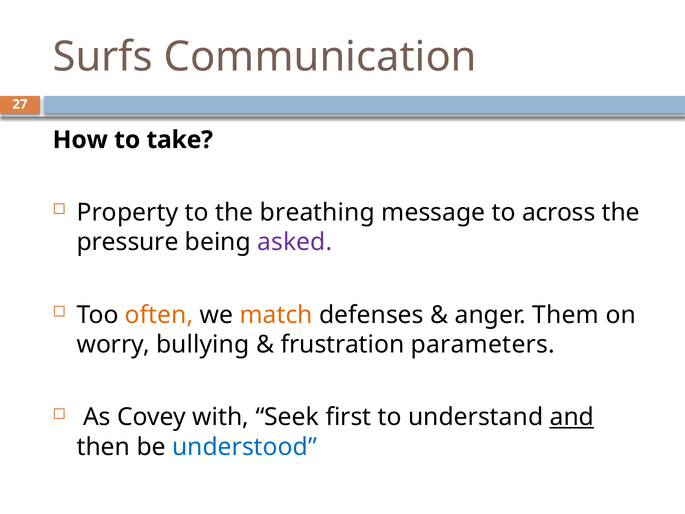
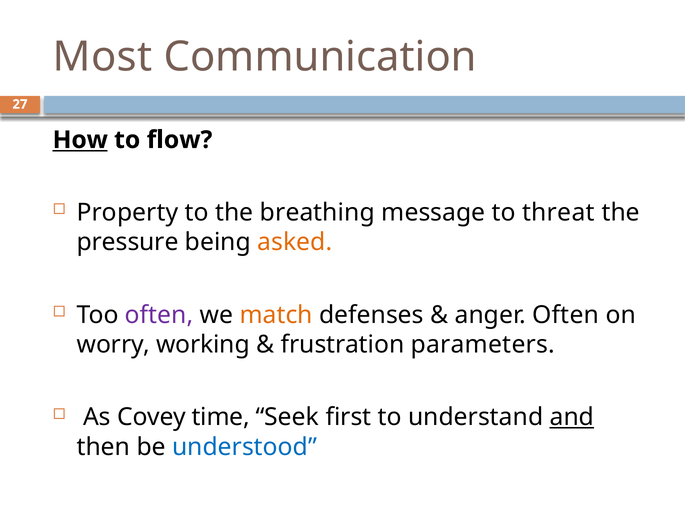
Surfs: Surfs -> Most (102, 57)
How underline: none -> present (80, 140)
take: take -> flow (180, 140)
across: across -> threat (558, 212)
asked colour: purple -> orange (295, 242)
often colour: orange -> purple (159, 315)
anger Them: Them -> Often (566, 315)
bullying: bullying -> working (203, 344)
with: with -> time (221, 417)
